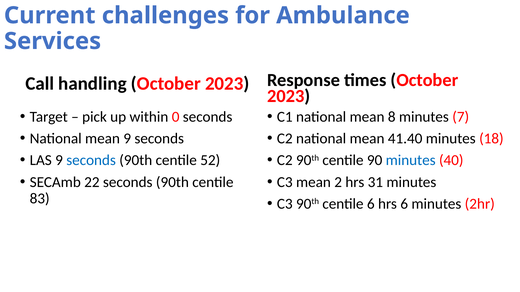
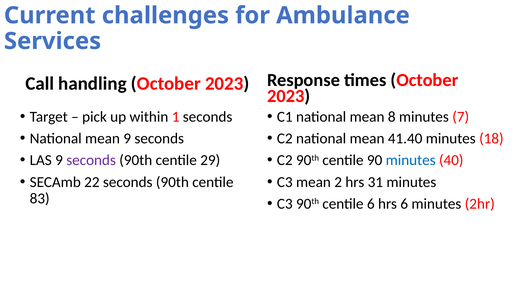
0: 0 -> 1 (176, 117)
seconds colour: blue -> purple (91, 161)
52: 52 -> 29 (210, 161)
